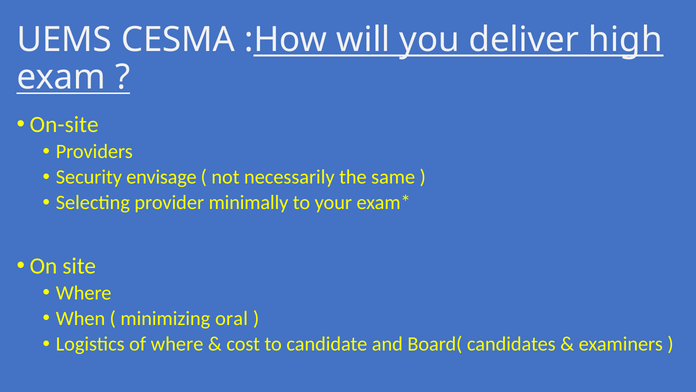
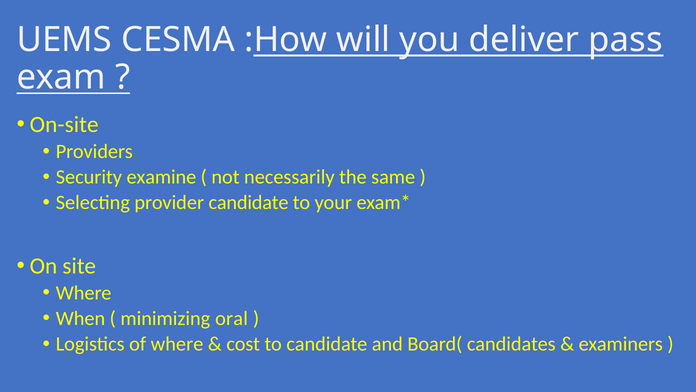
high: high -> pass (626, 40)
envisage: envisage -> examine (161, 177)
provider minimally: minimally -> candidate (249, 202)
